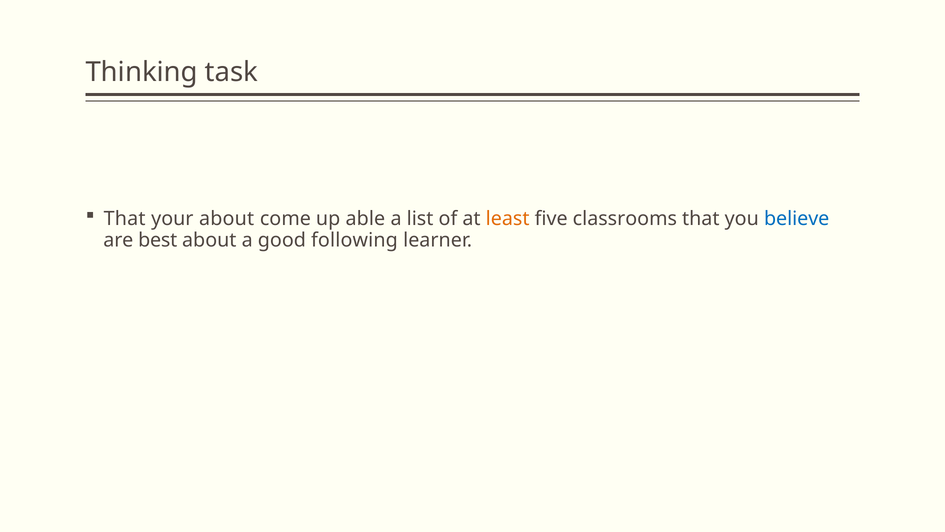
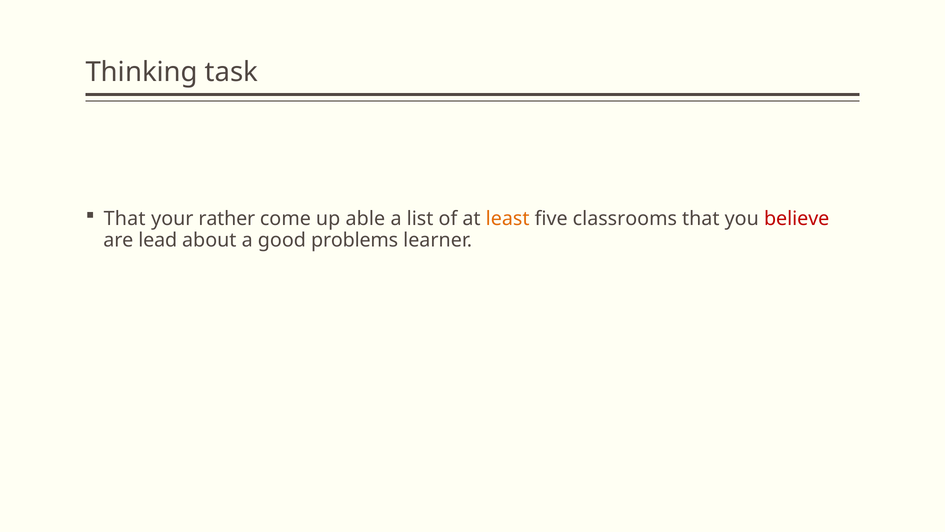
your about: about -> rather (227, 219)
believe colour: blue -> red (797, 219)
best: best -> lead (158, 240)
following: following -> problems (355, 240)
